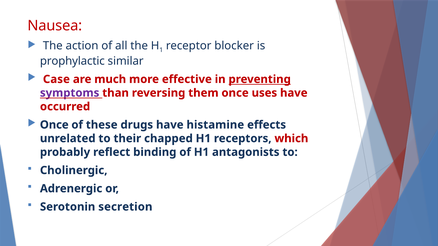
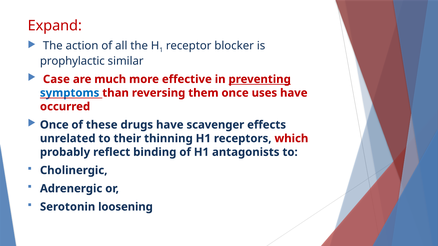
Nausea: Nausea -> Expand (55, 26)
symptoms colour: purple -> blue (70, 93)
histamine: histamine -> scavenger (215, 125)
chapped: chapped -> thinning (168, 139)
secretion: secretion -> loosening (125, 207)
